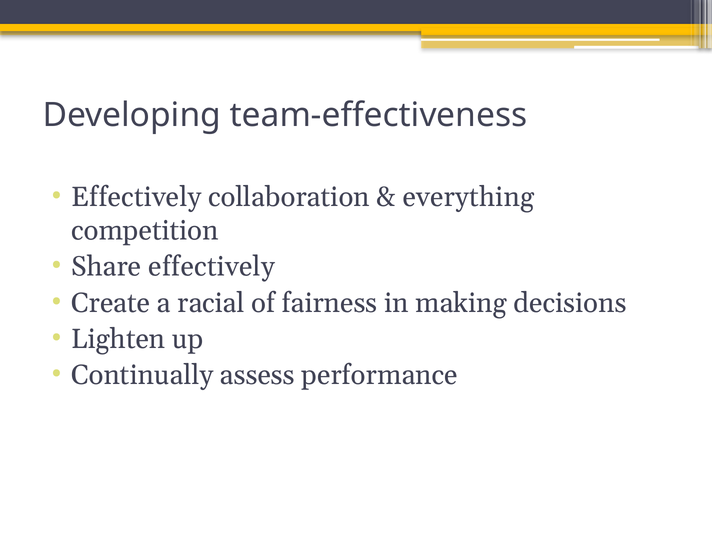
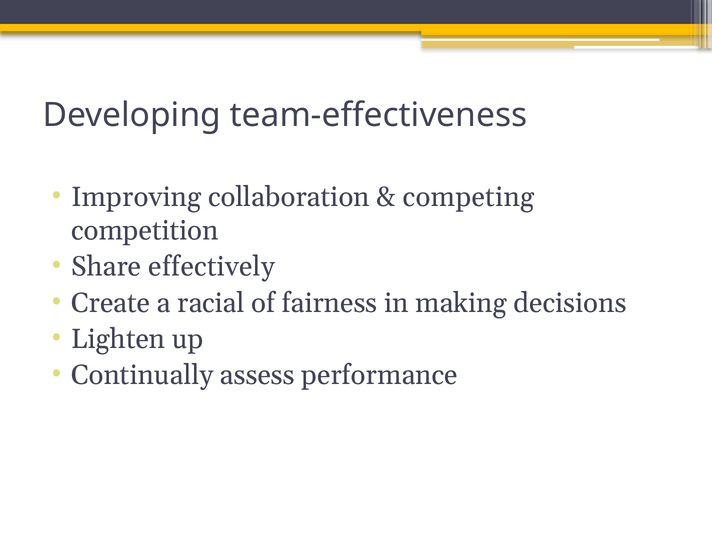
Effectively: Effectively -> Improving (136, 197)
everything: everything -> competing (469, 197)
